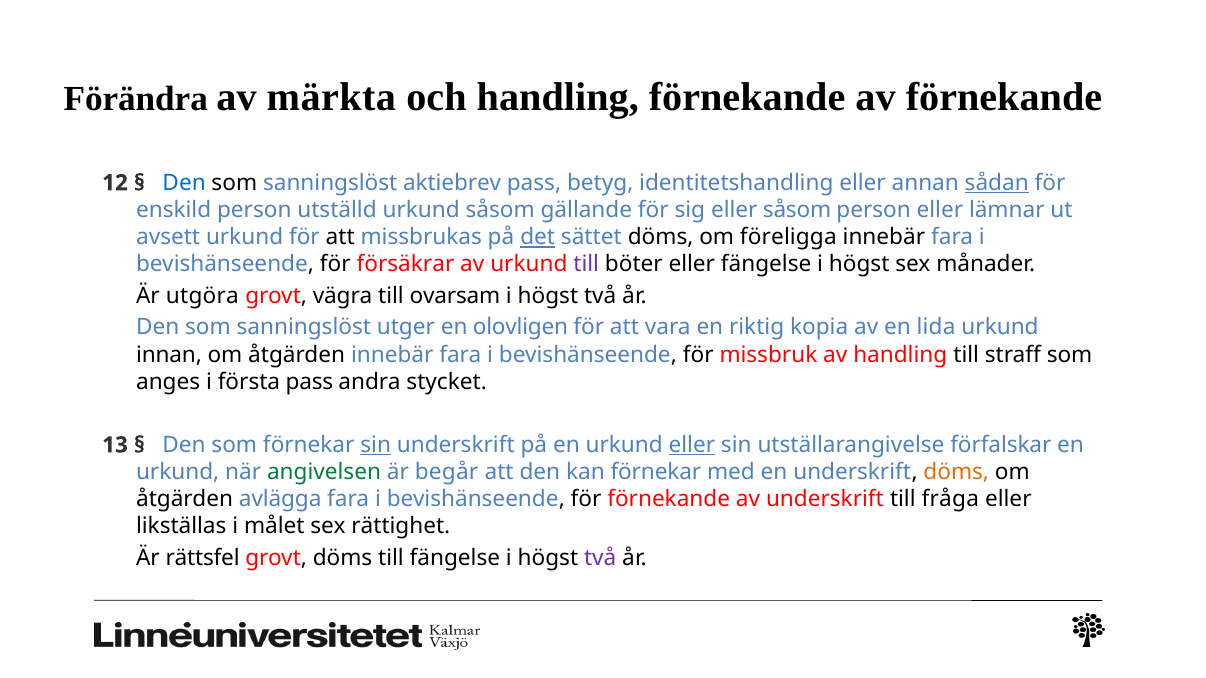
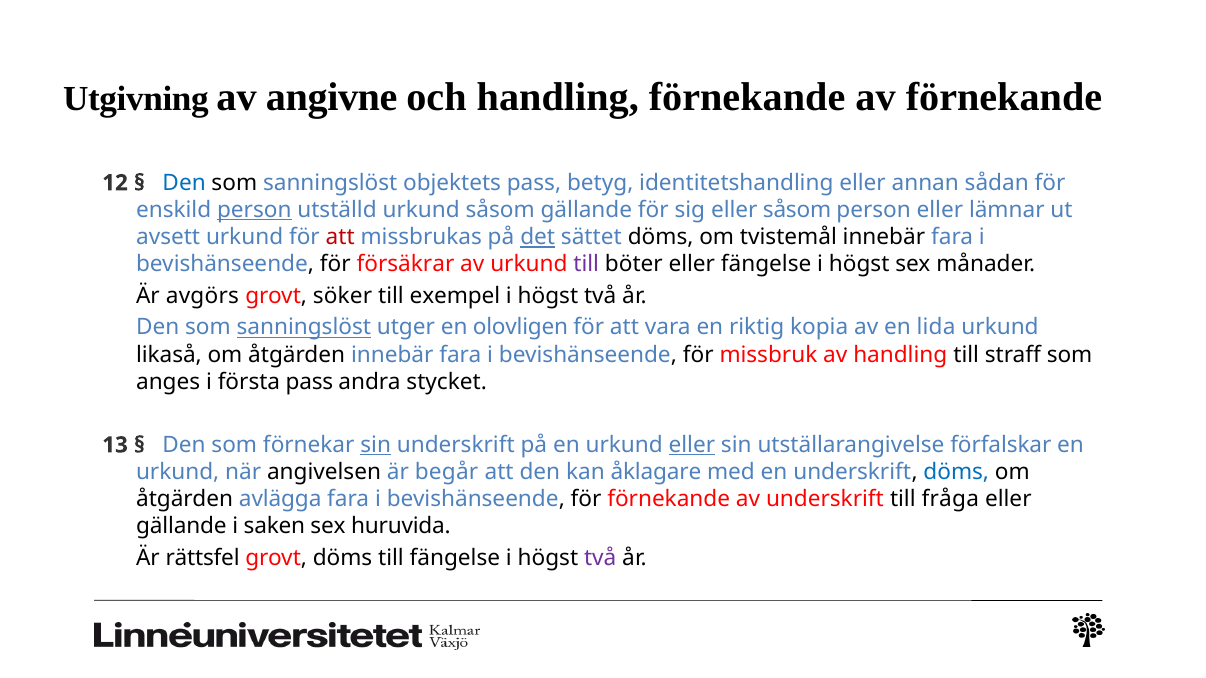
Förändra: Förändra -> Utgivning (136, 99)
märkta: märkta -> angivne (332, 97)
aktiebrev: aktiebrev -> objektets (452, 183)
sådan underline: present -> none (997, 183)
person underline: none -> present (254, 210)
att colour: black -> red (340, 237)
föreligga: föreligga -> tvistemål (788, 237)
utgöra: utgöra -> avgörs (202, 296)
vägra: vägra -> söker (342, 296)
ovarsam: ovarsam -> exempel (455, 296)
sanningslöst underline: none -> present (304, 328)
innan: innan -> likaså (169, 355)
angivelsen colour: green -> black (324, 472)
kan förnekar: förnekar -> åklagare (656, 472)
döms colour: orange -> blue (956, 472)
likställas: likställas -> gällande (181, 527)
målet: målet -> saken (274, 527)
rättighet: rättighet -> huruvida (401, 527)
